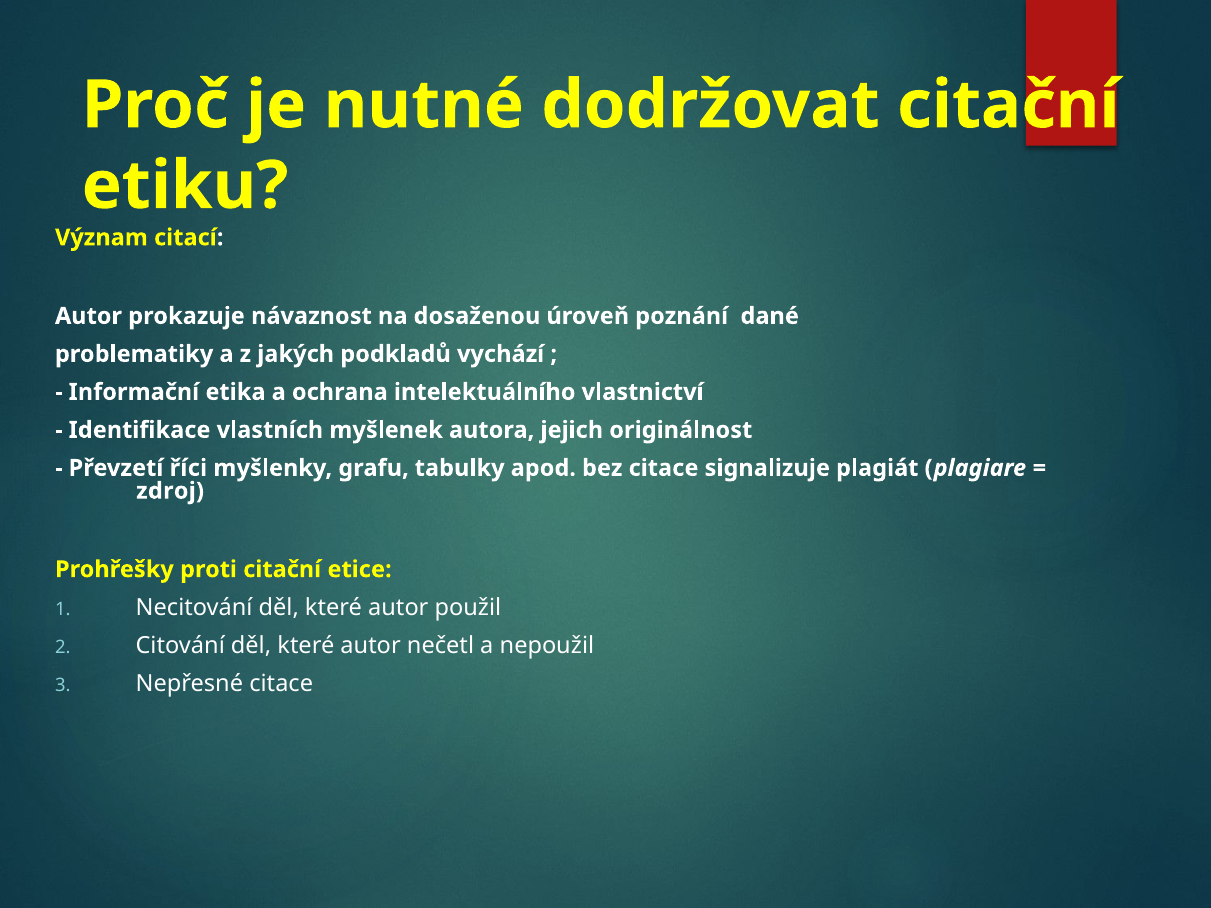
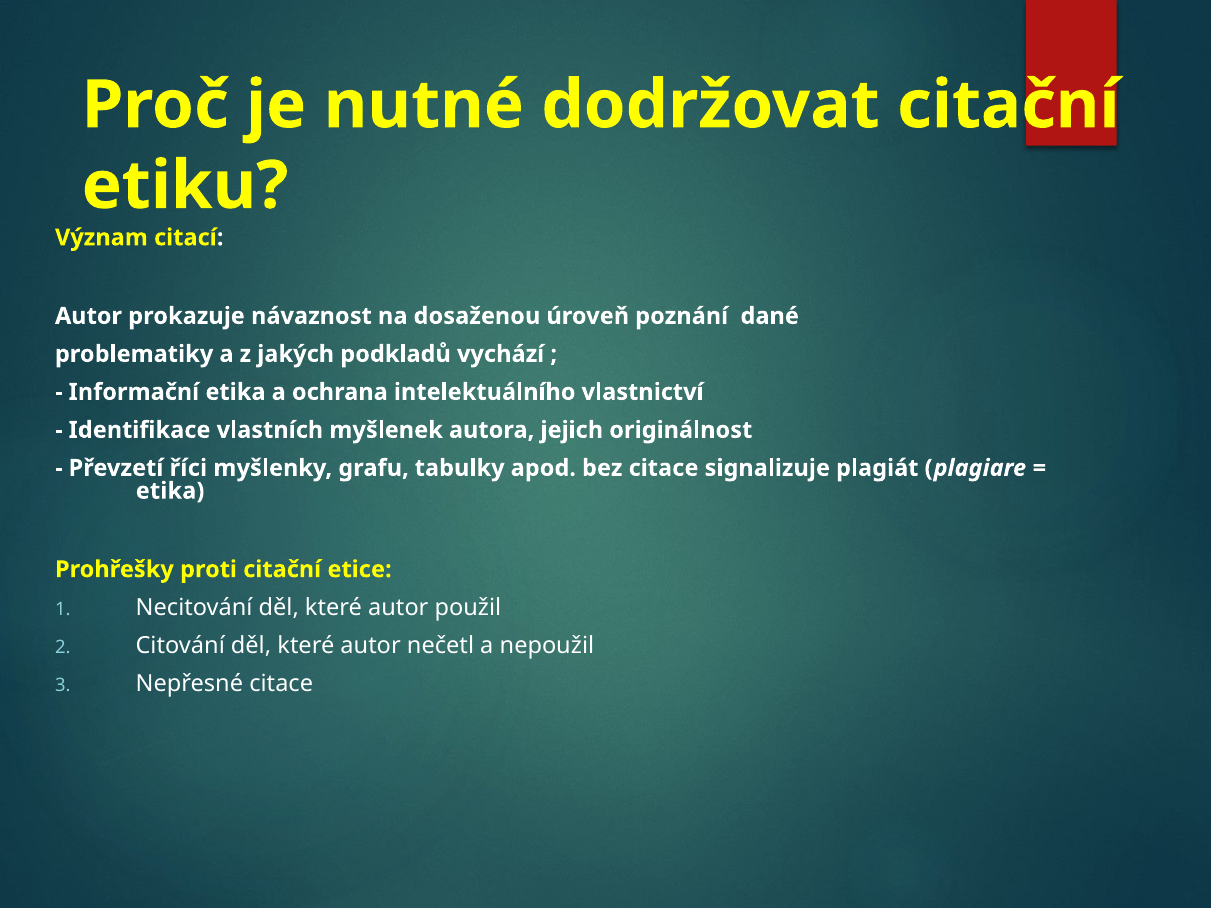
zdroj: zdroj -> etika (170, 491)
